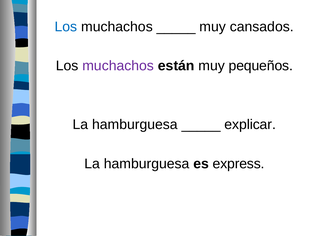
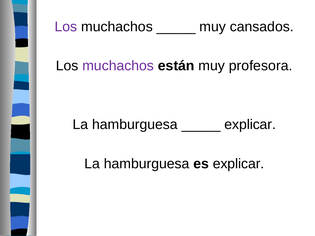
Los colour: blue -> purple (66, 27)
pequeños: pequeños -> profesora (261, 66)
es express: express -> explicar (239, 164)
